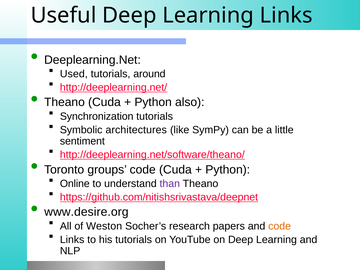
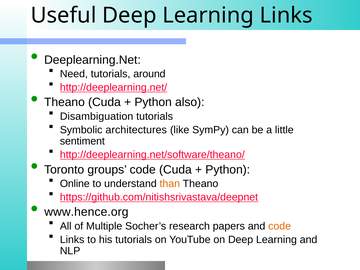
Used: Used -> Need (74, 74)
Synchronization: Synchronization -> Disambiguation (97, 116)
than colour: purple -> orange (170, 184)
www.desire.org: www.desire.org -> www.hence.org (86, 212)
Weston: Weston -> Multiple (104, 226)
